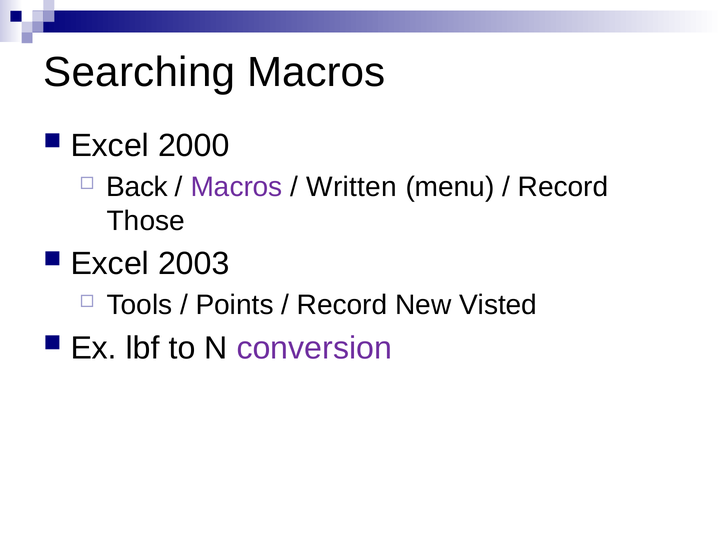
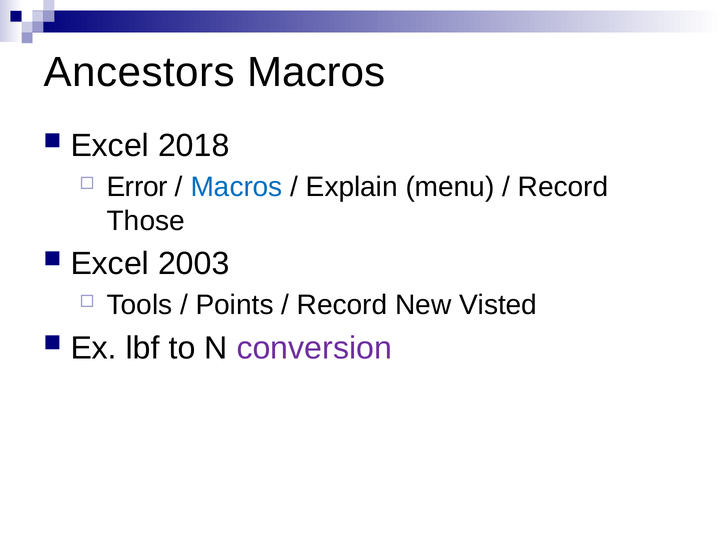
Searching: Searching -> Ancestors (139, 72)
2000: 2000 -> 2018 (194, 146)
Back: Back -> Error (137, 187)
Macros colour: purple -> blue (237, 187)
Written: Written -> Explain (352, 187)
